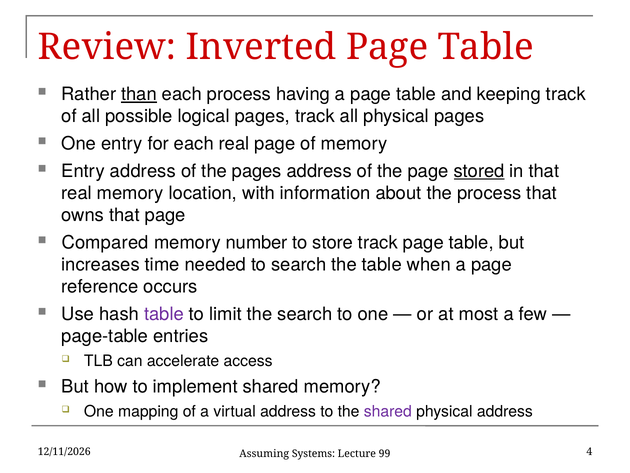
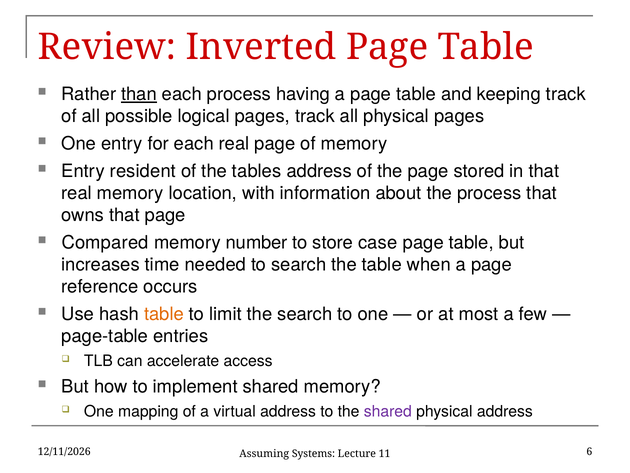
Entry address: address -> resident (143, 171)
the pages: pages -> tables (257, 171)
stored underline: present -> none (479, 171)
store track: track -> case (378, 242)
table colour: purple -> orange (164, 314)
4: 4 -> 6 (589, 451)
99: 99 -> 11 (385, 453)
